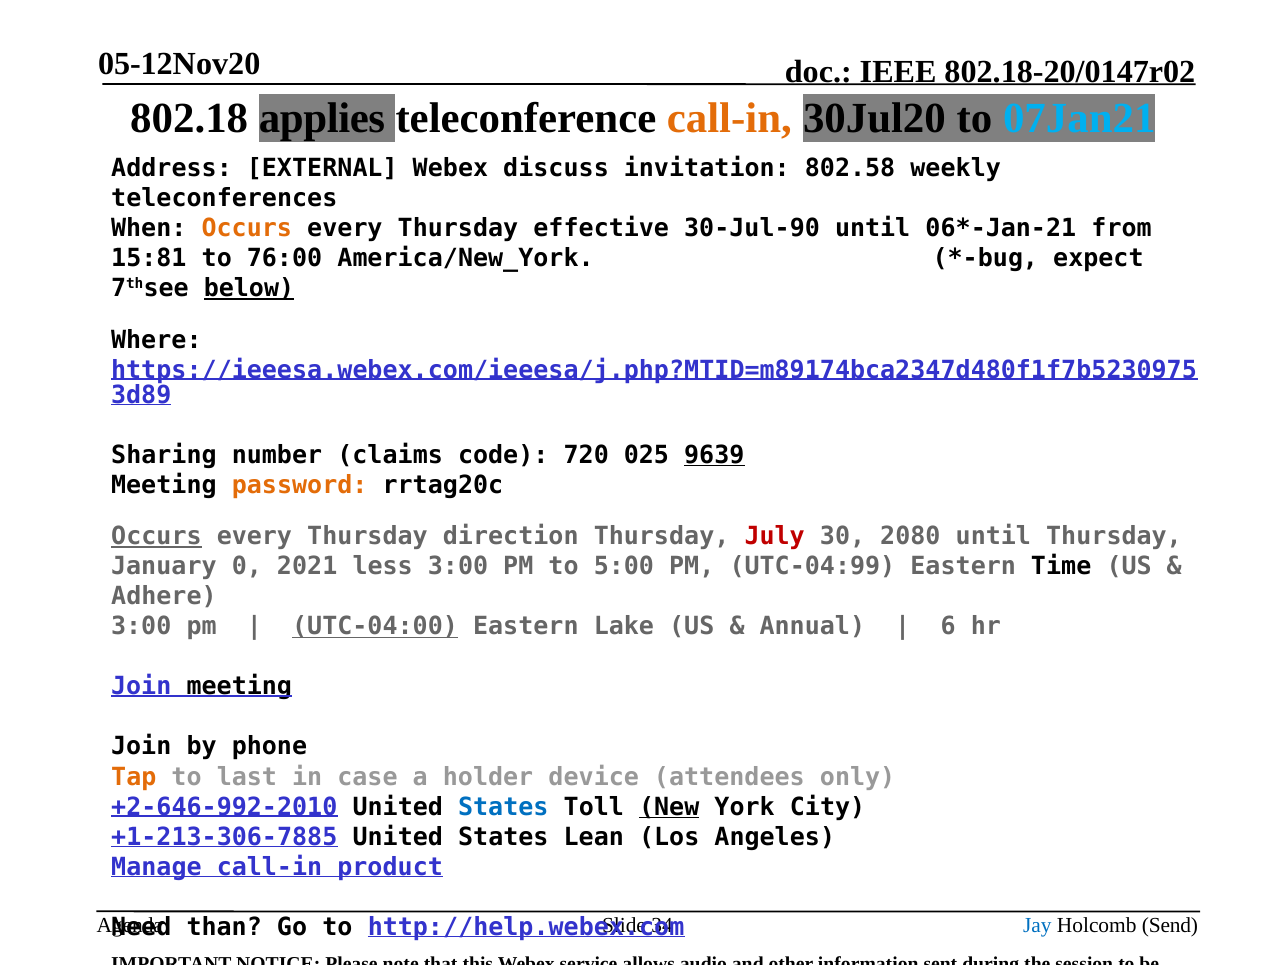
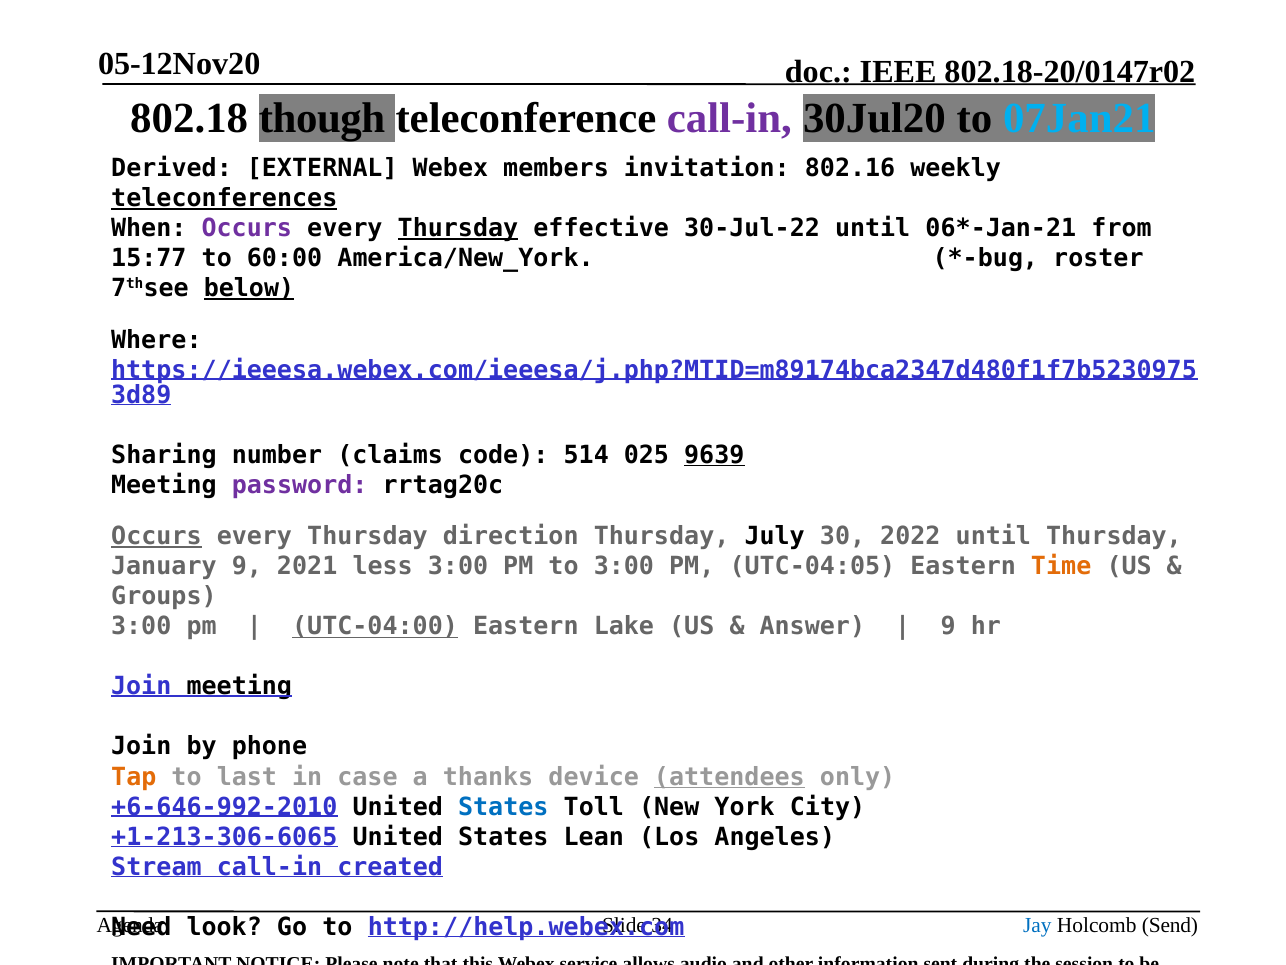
applies: applies -> though (322, 118)
call-in colour: orange -> purple (729, 118)
Address: Address -> Derived (172, 168)
Webex discuss: discuss -> members (556, 168)
802.58: 802.58 -> 802.16 (850, 168)
teleconferences underline: none -> present (224, 198)
Occurs colour: orange -> purple (247, 228)
Thursday underline: none -> present (458, 228)
30-Jul-90: 30-Jul-90 -> 30-Jul-22 (752, 228)
15:81: 15:81 -> 15:77 (149, 258)
76:00: 76:00 -> 60:00 (284, 258)
expect: expect -> roster (1098, 258)
720: 720 -> 514 (586, 455)
password colour: orange -> purple (300, 485)
July colour: red -> black (775, 536)
2080: 2080 -> 2022 (910, 536)
January 0: 0 -> 9 (247, 566)
to 5:00: 5:00 -> 3:00 (624, 566)
UTC-04:99: UTC-04:99 -> UTC-04:05 (812, 566)
Time colour: black -> orange (1061, 566)
Adhere: Adhere -> Groups (164, 596)
Annual: Annual -> Answer (812, 626)
6: 6 -> 9 (948, 626)
holder: holder -> thanks (488, 776)
attendees underline: none -> present (729, 776)
+2-646-992-2010: +2-646-992-2010 -> +6-646-992-2010 (224, 806)
New underline: present -> none (669, 806)
+1-213-306-7885: +1-213-306-7885 -> +1-213-306-6065 (224, 836)
Manage: Manage -> Stream (156, 866)
product: product -> created (390, 866)
than: than -> look (224, 926)
